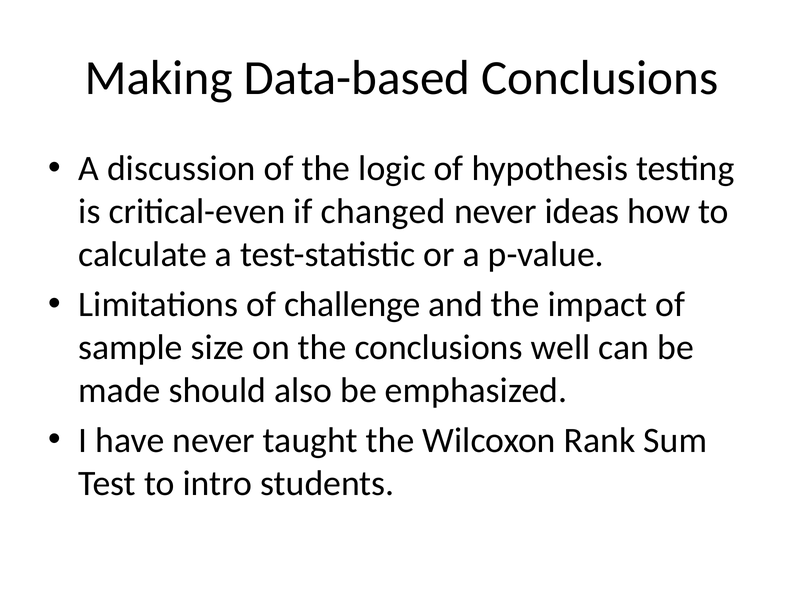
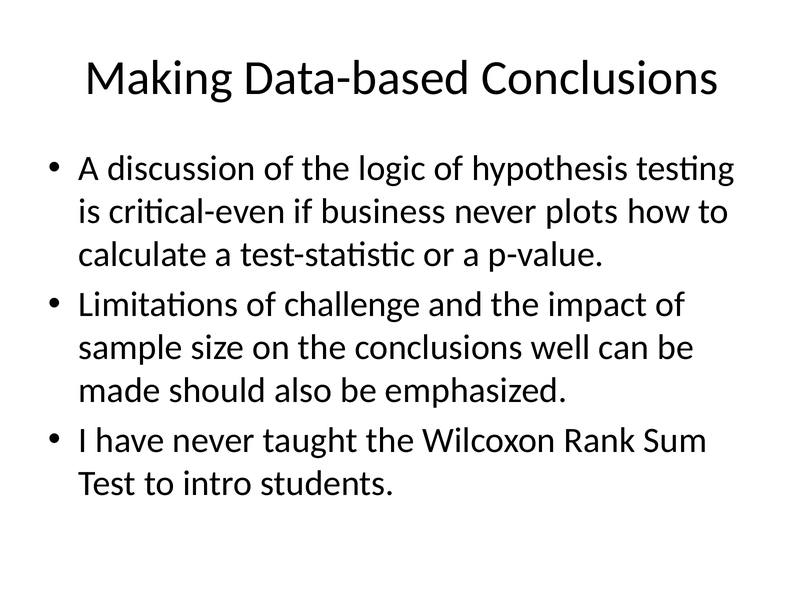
changed: changed -> business (383, 212)
ideas: ideas -> plots (582, 212)
